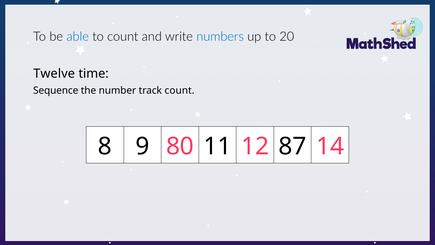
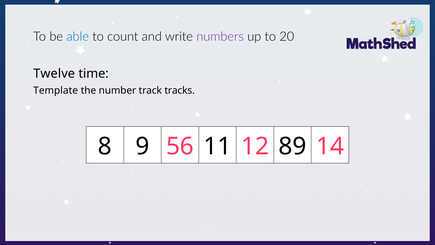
numbers colour: blue -> purple (220, 37)
Sequence: Sequence -> Template (56, 90)
track count: count -> tracks (180, 90)
80: 80 -> 56 (180, 146)
87: 87 -> 89 (293, 146)
